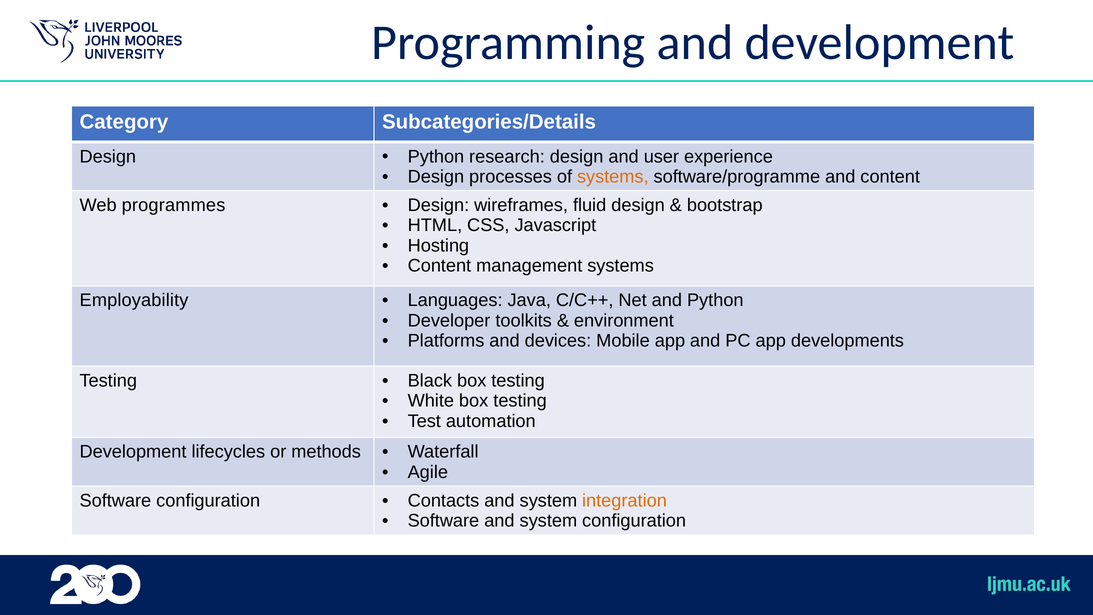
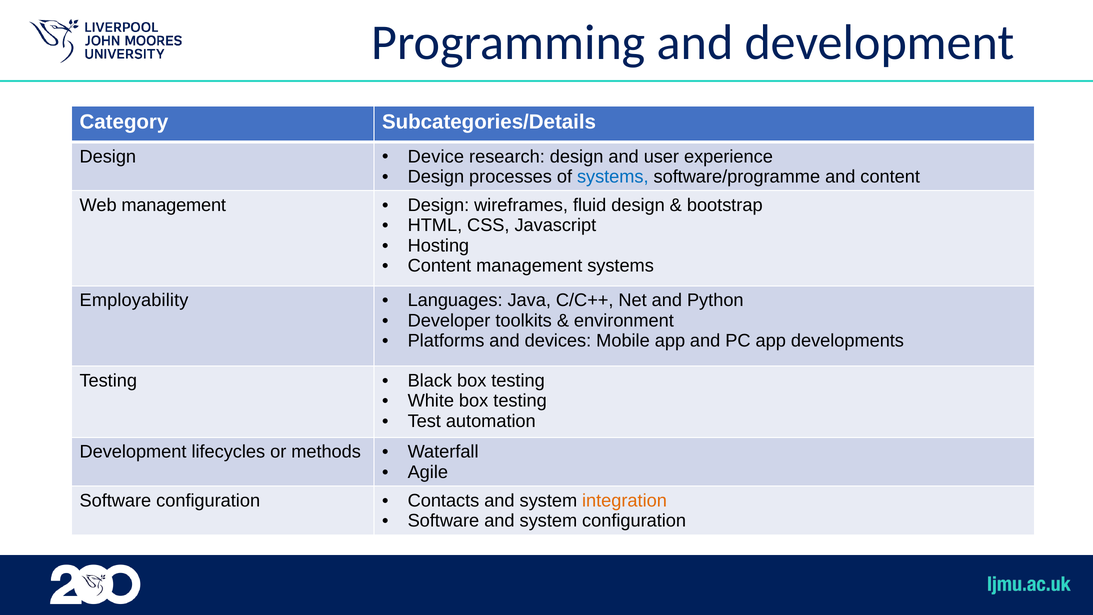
Python: Python -> Device (436, 156)
systems colour: orange -> blue (613, 177)
Web programmes: programmes -> management (174, 205)
